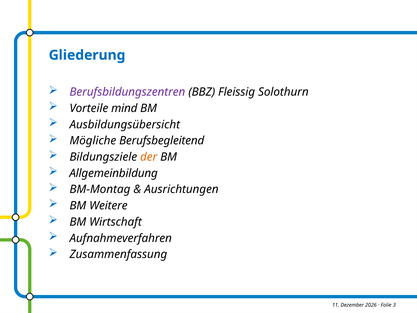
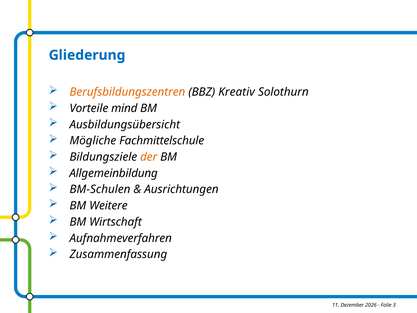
Berufsbildungszentren colour: purple -> orange (127, 92)
Fleissig: Fleissig -> Kreativ (237, 92)
Berufsbegleitend: Berufsbegleitend -> Fachmittelschule (162, 141)
BM-Montag: BM-Montag -> BM-Schulen (100, 189)
